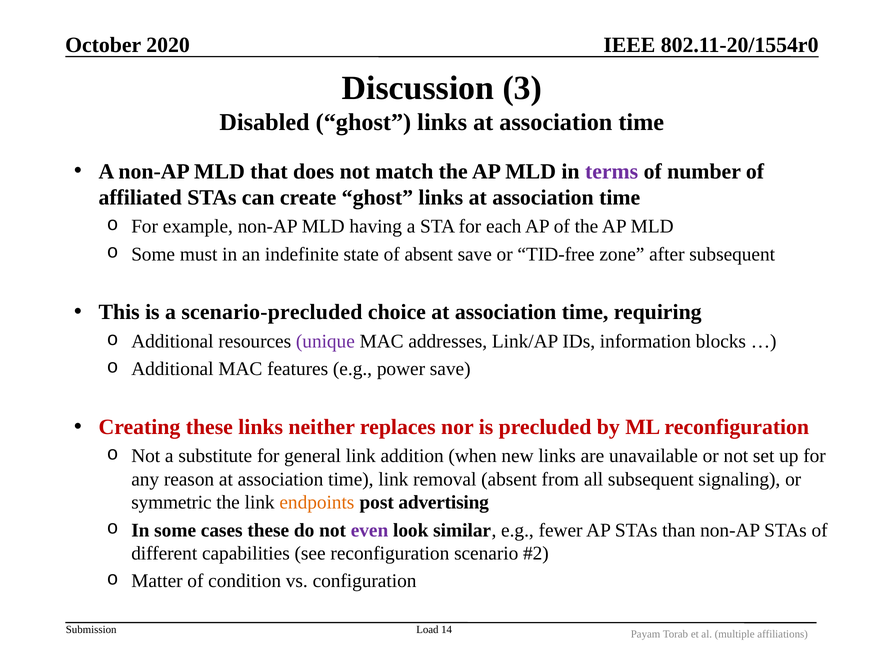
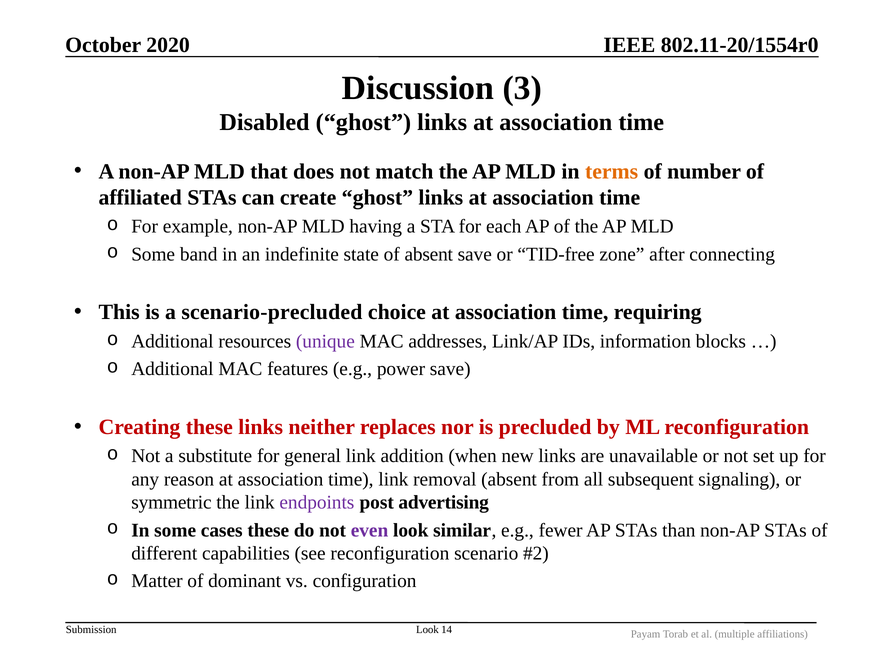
terms colour: purple -> orange (612, 171)
must: must -> band (199, 254)
after subsequent: subsequent -> connecting (732, 254)
endpoints colour: orange -> purple (317, 503)
condition: condition -> dominant (245, 581)
Load: Load -> Look (427, 630)
